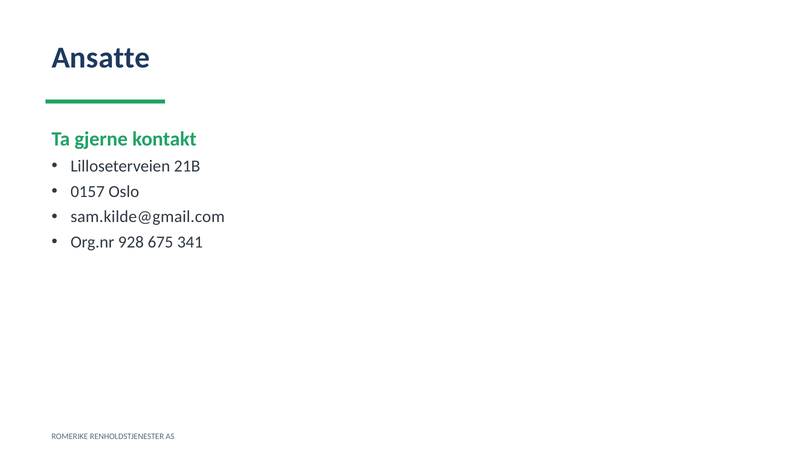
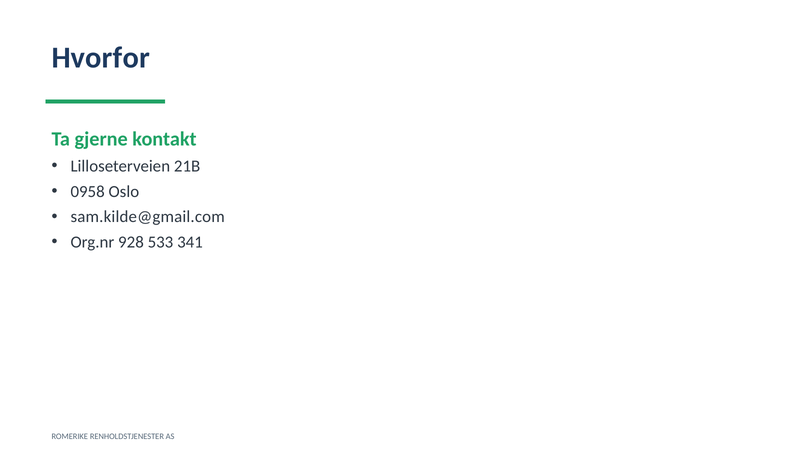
Ansatte: Ansatte -> Hvorfor (101, 58)
0157: 0157 -> 0958 (88, 192)
675: 675 -> 533 (160, 243)
